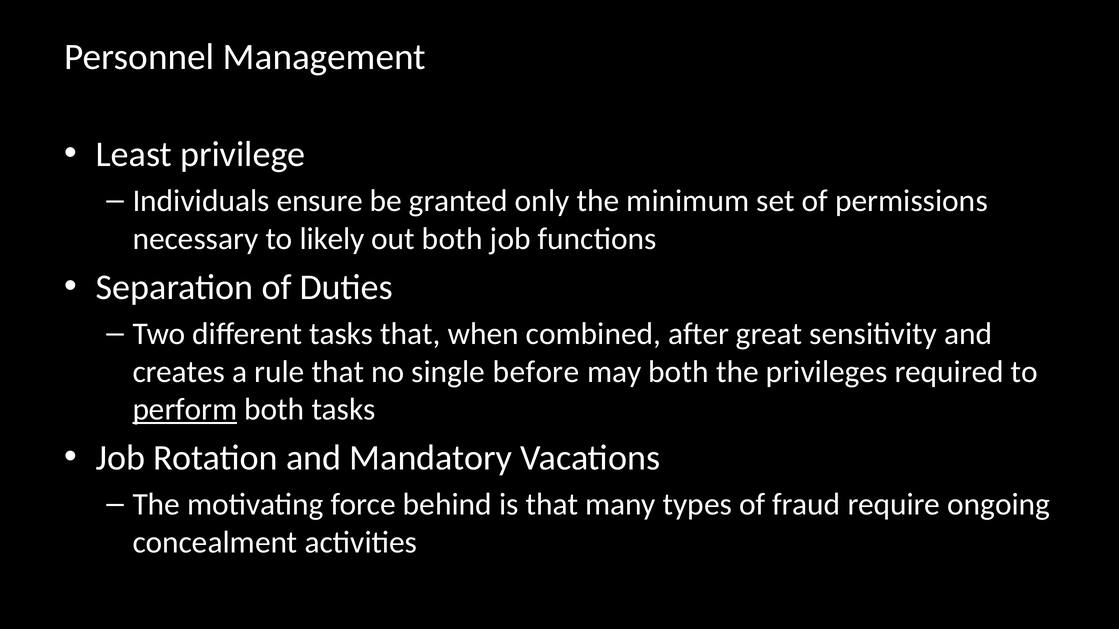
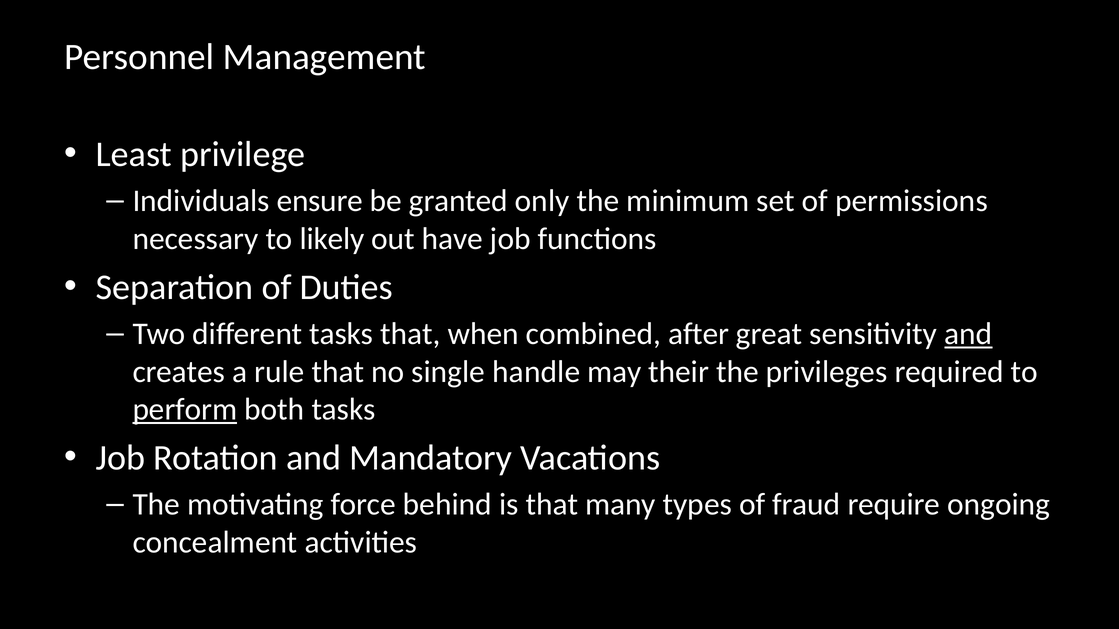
out both: both -> have (452, 239)
and underline: none -> present (968, 334)
before: before -> handle (536, 372)
may both: both -> their (679, 372)
